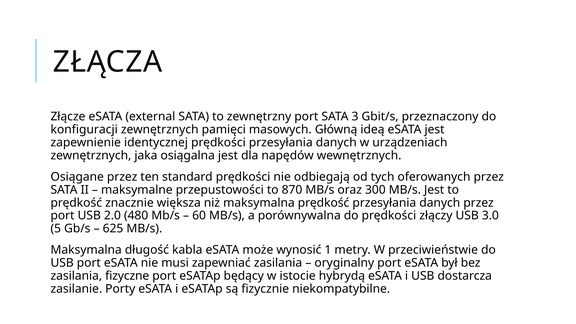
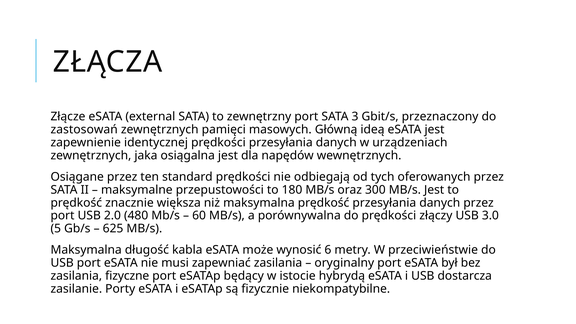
konfiguracji: konfiguracji -> zastosowań (84, 130)
870: 870 -> 180 (292, 190)
1: 1 -> 6 (328, 250)
